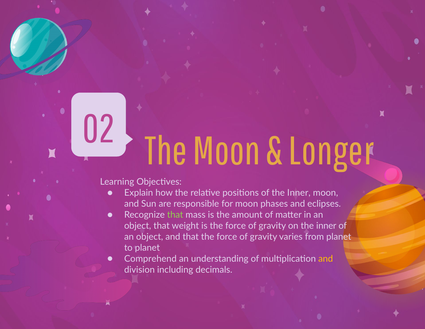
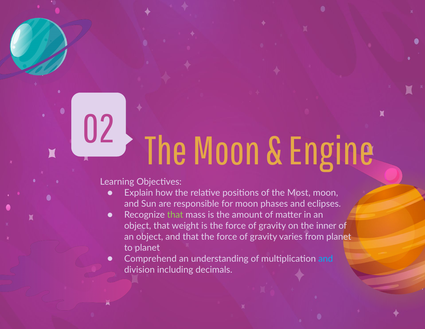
Longer: Longer -> Engine (331, 151)
of the Inner: Inner -> Most (299, 193)
and colour: yellow -> light blue (326, 258)
